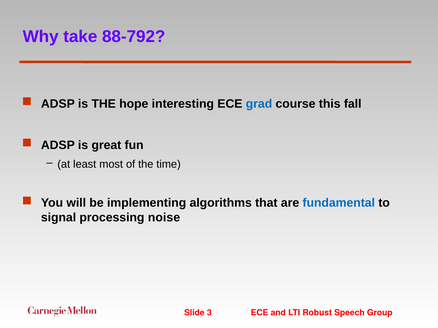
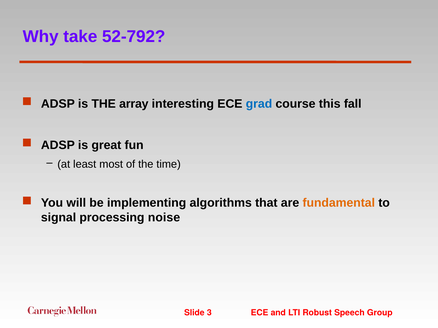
88-792: 88-792 -> 52-792 (134, 37)
hope: hope -> array (134, 104)
fundamental colour: blue -> orange (339, 203)
